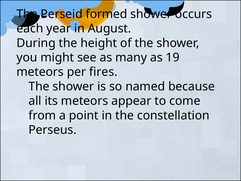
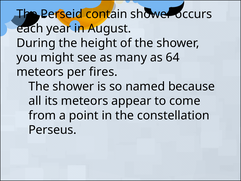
formed: formed -> contain (107, 14)
19: 19 -> 64 (173, 57)
